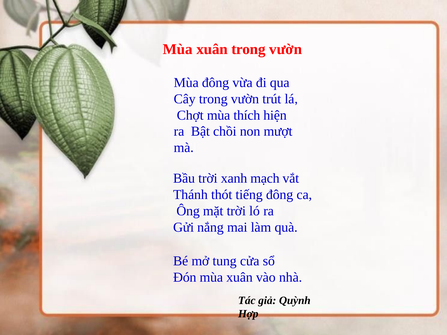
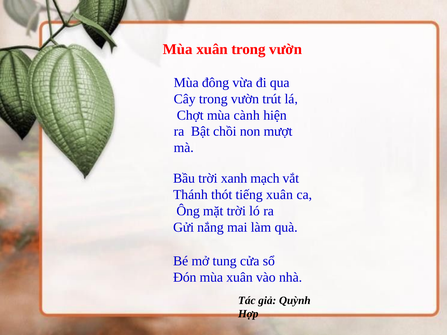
thích: thích -> cành (247, 115)
tiếng đông: đông -> xuân (279, 195)
